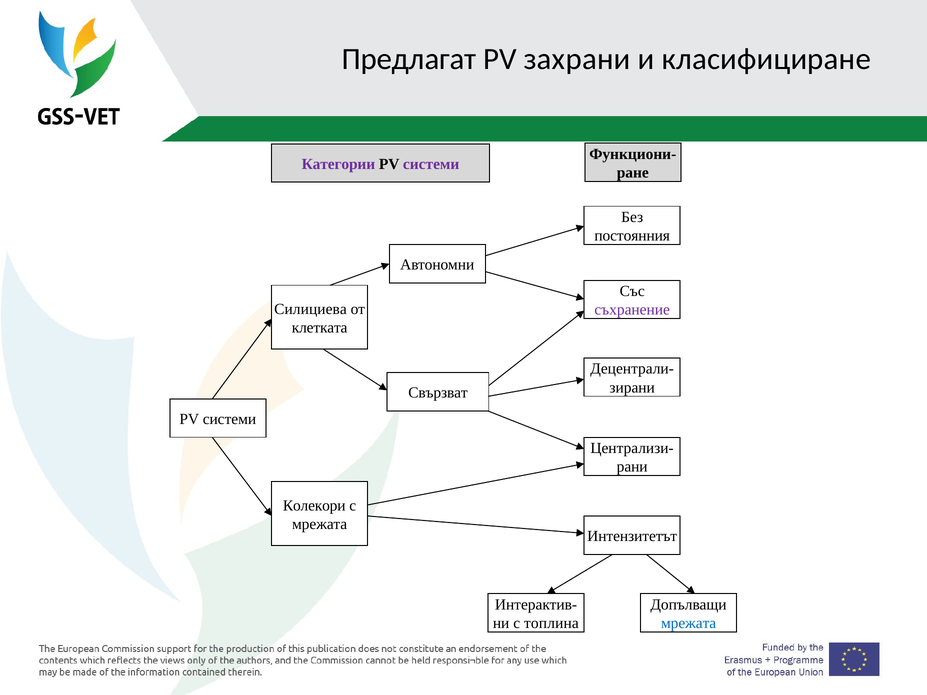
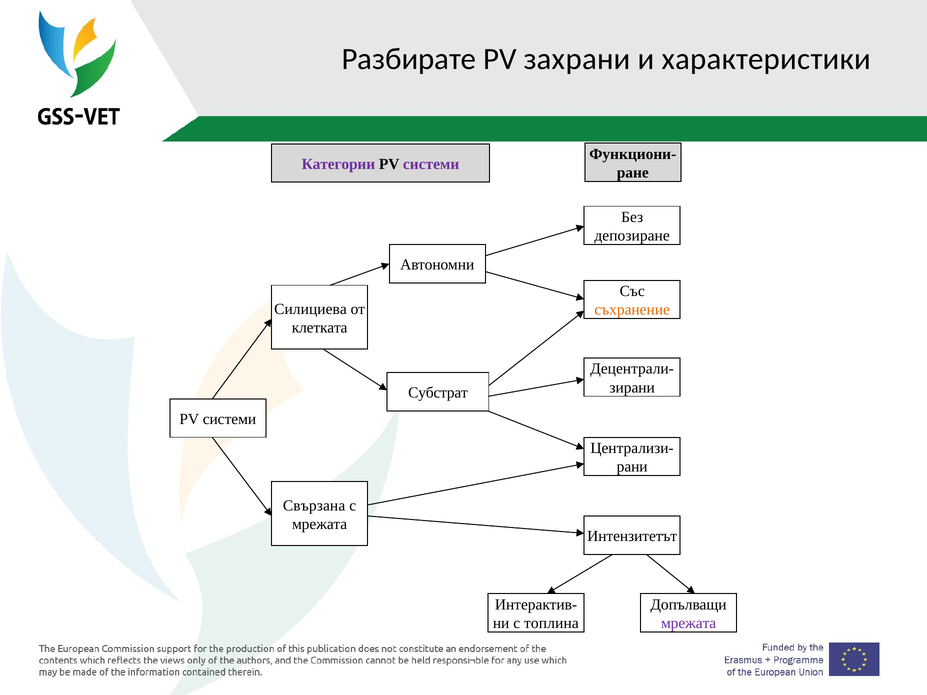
Предлагат: Предлагат -> Разбирате (409, 59)
класифициране: класифициране -> характеристики (766, 59)
постоянния: постоянния -> депозиране (632, 236)
съхранение colour: purple -> orange (632, 310)
Свързват: Свързват -> Субстрат (438, 393)
Колекори: Колекори -> Свързана (314, 506)
мрежата colour: blue -> purple (689, 623)
